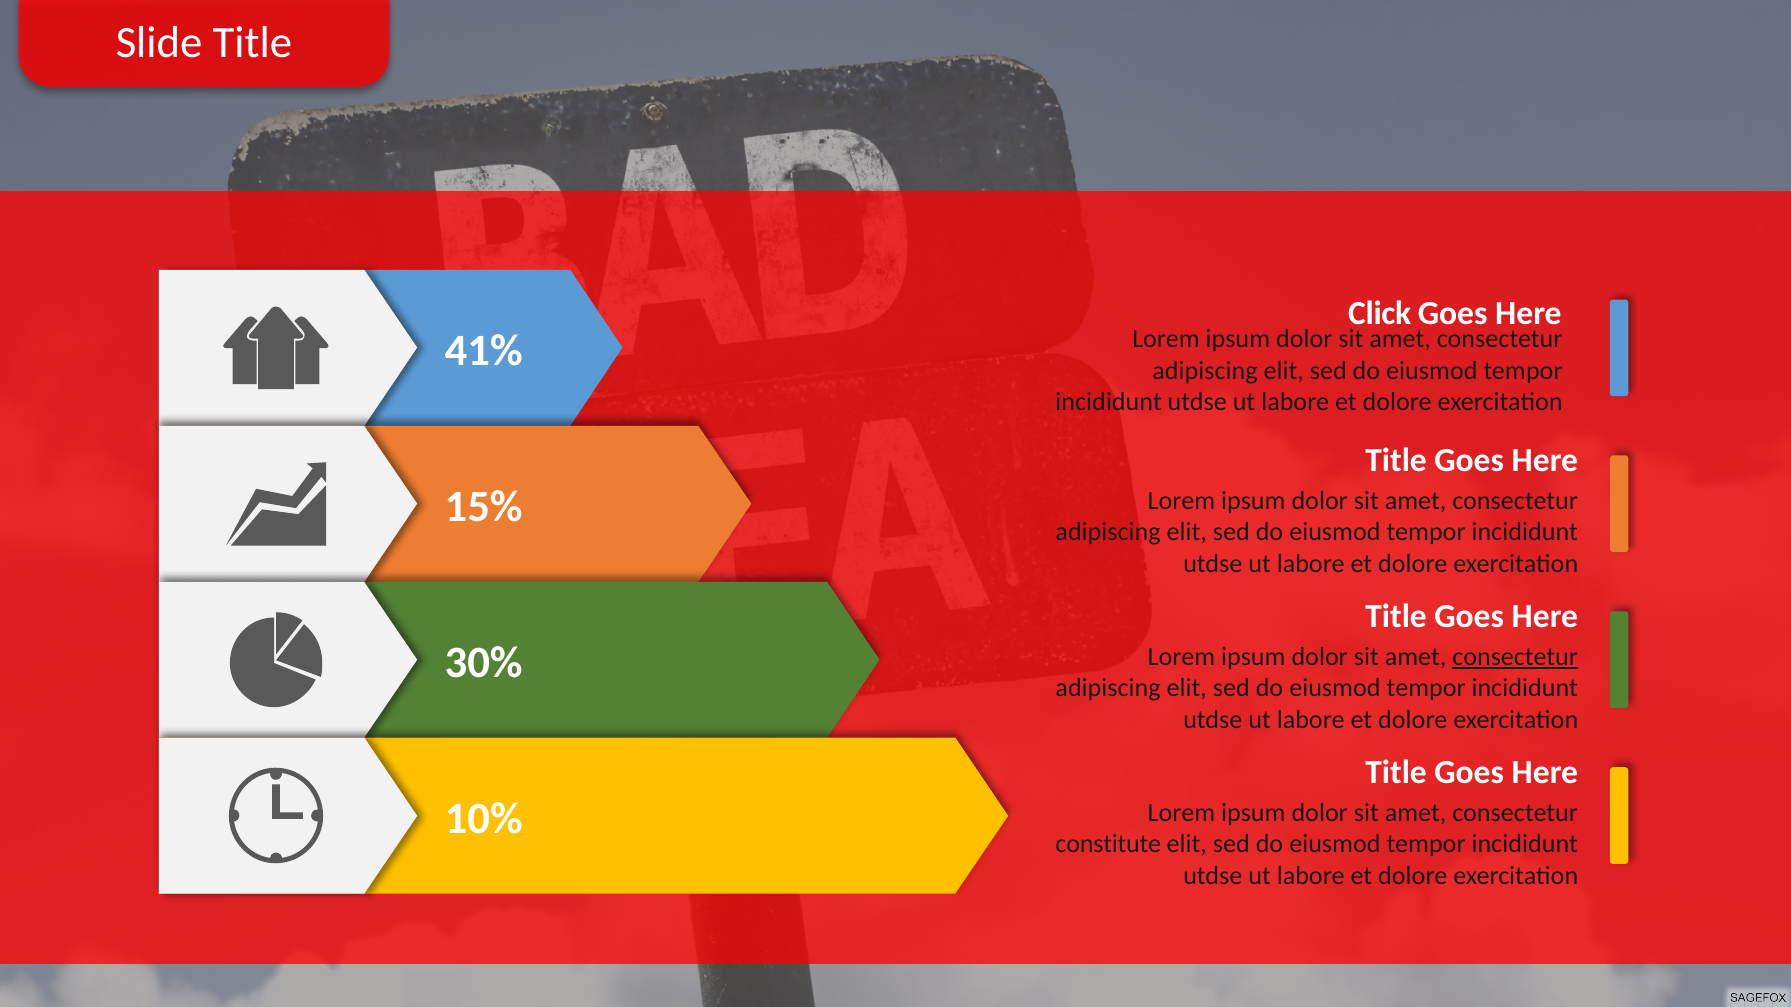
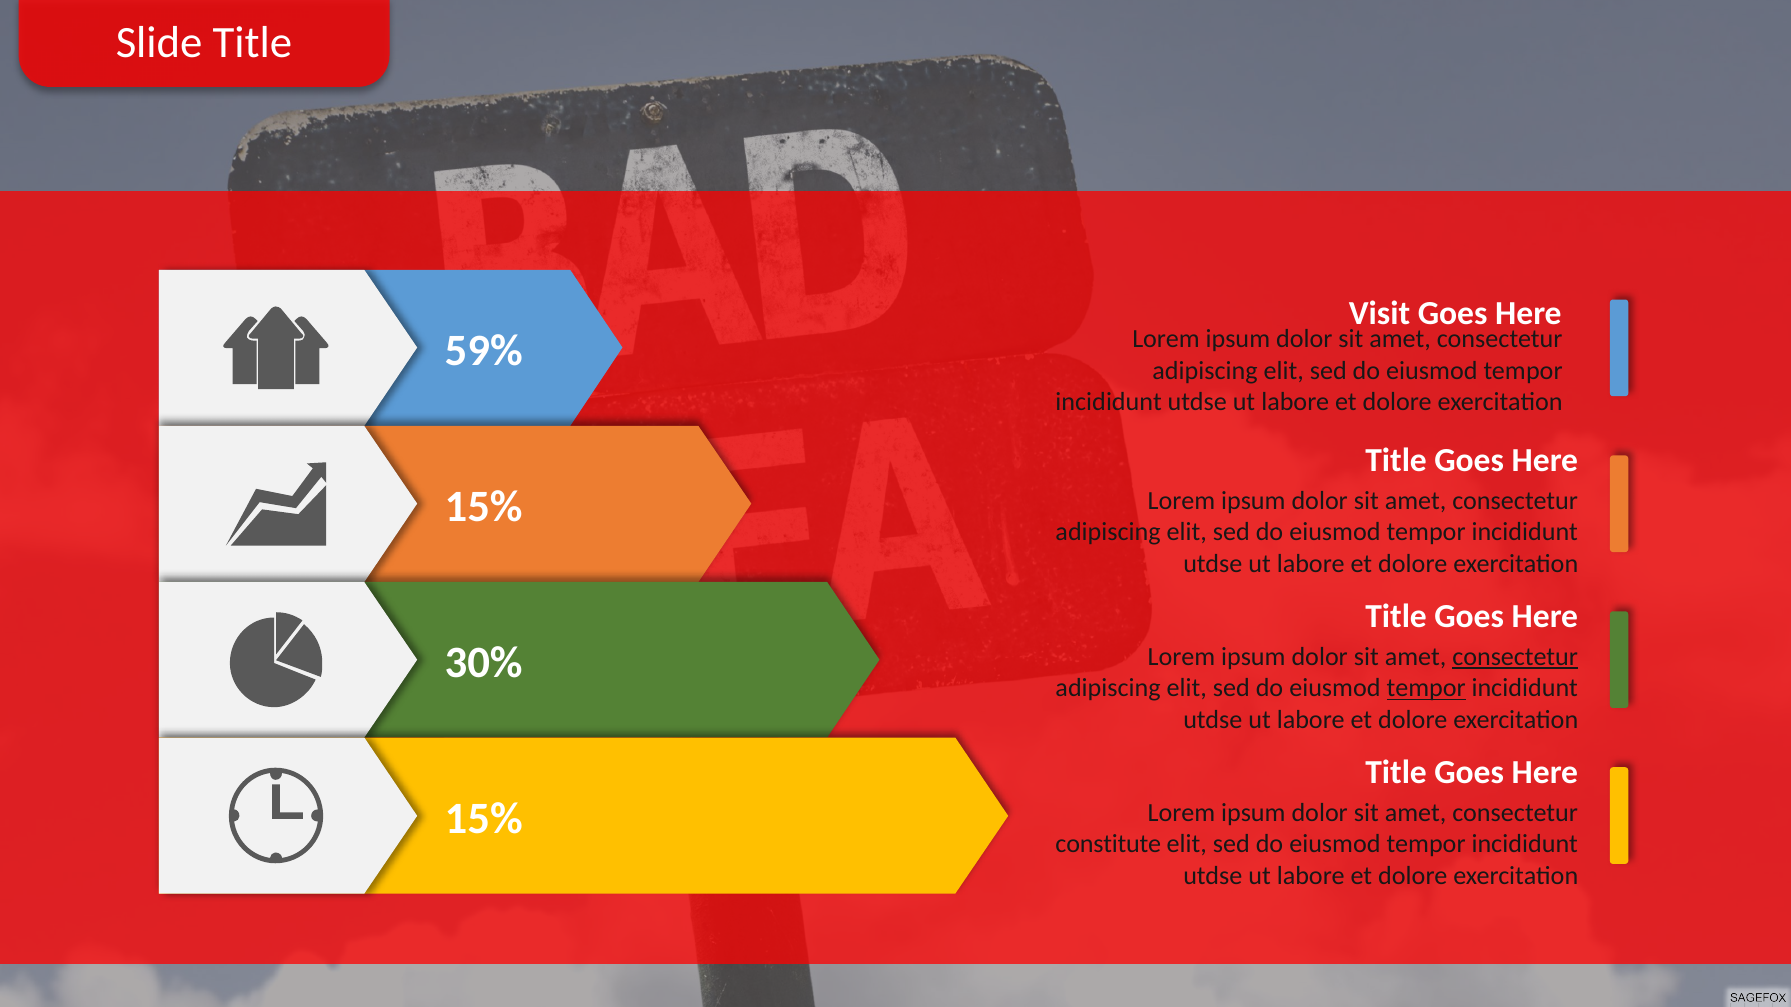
Click: Click -> Visit (1380, 313)
41%: 41% -> 59% (484, 351)
tempor underline: none -> present (1426, 689)
10%: 10% -> 15% (484, 819)
